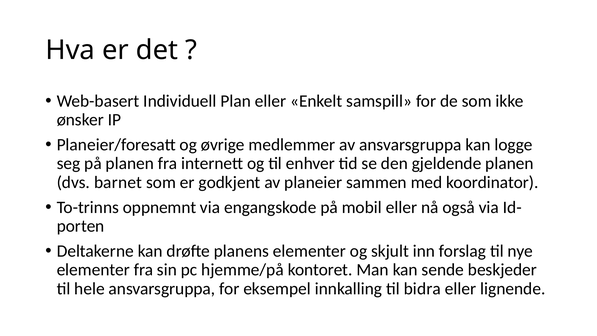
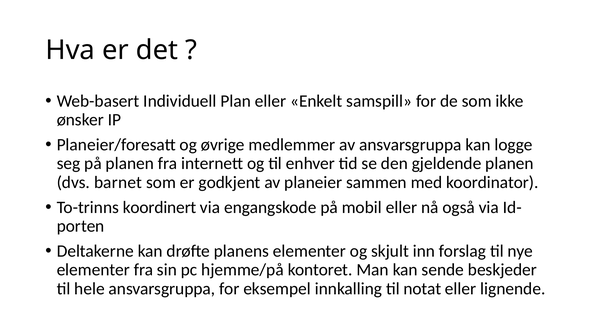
oppnemnt: oppnemnt -> koordinert (160, 207)
bidra: bidra -> notat (422, 289)
